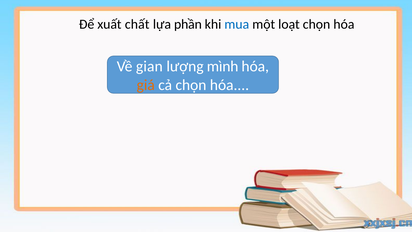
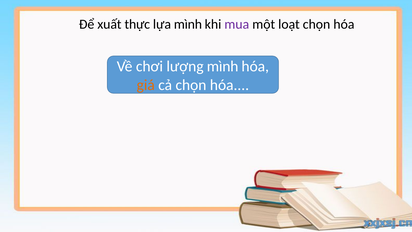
chất: chất -> thực (137, 24)
lựa phần: phần -> mình (188, 24)
mua colour: blue -> purple (237, 24)
gian: gian -> chơi (149, 66)
